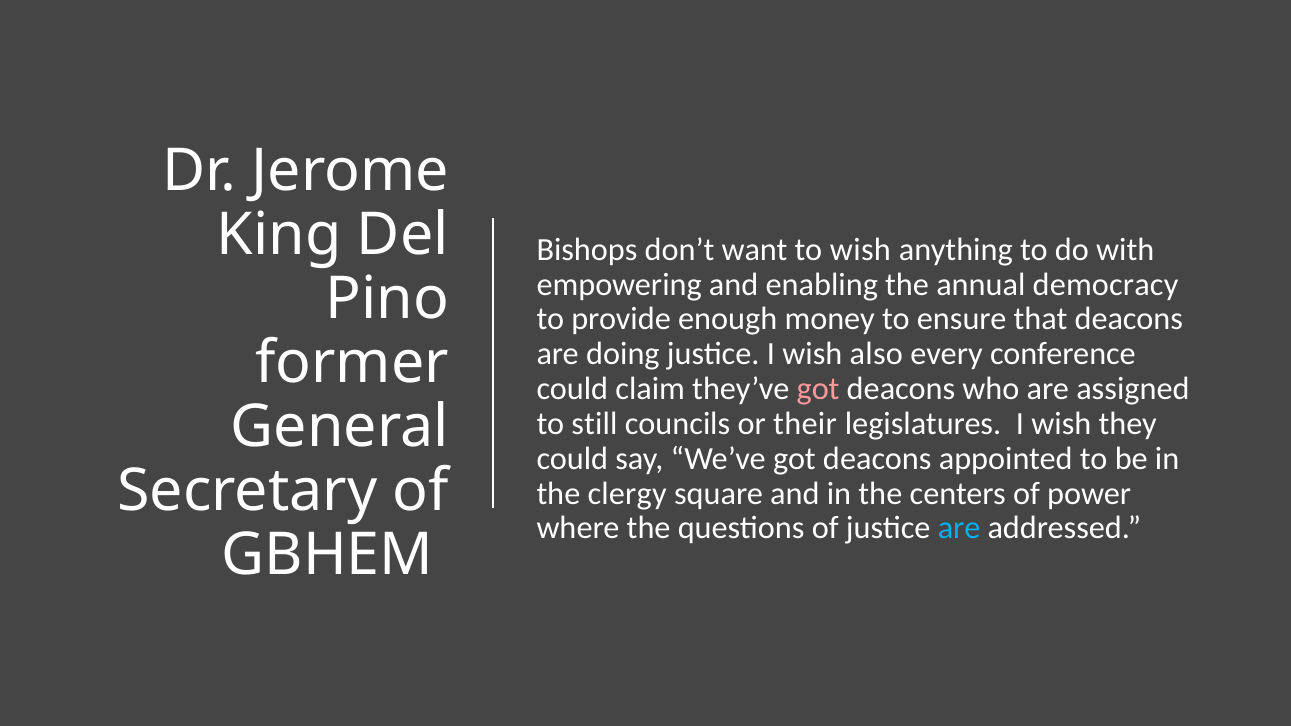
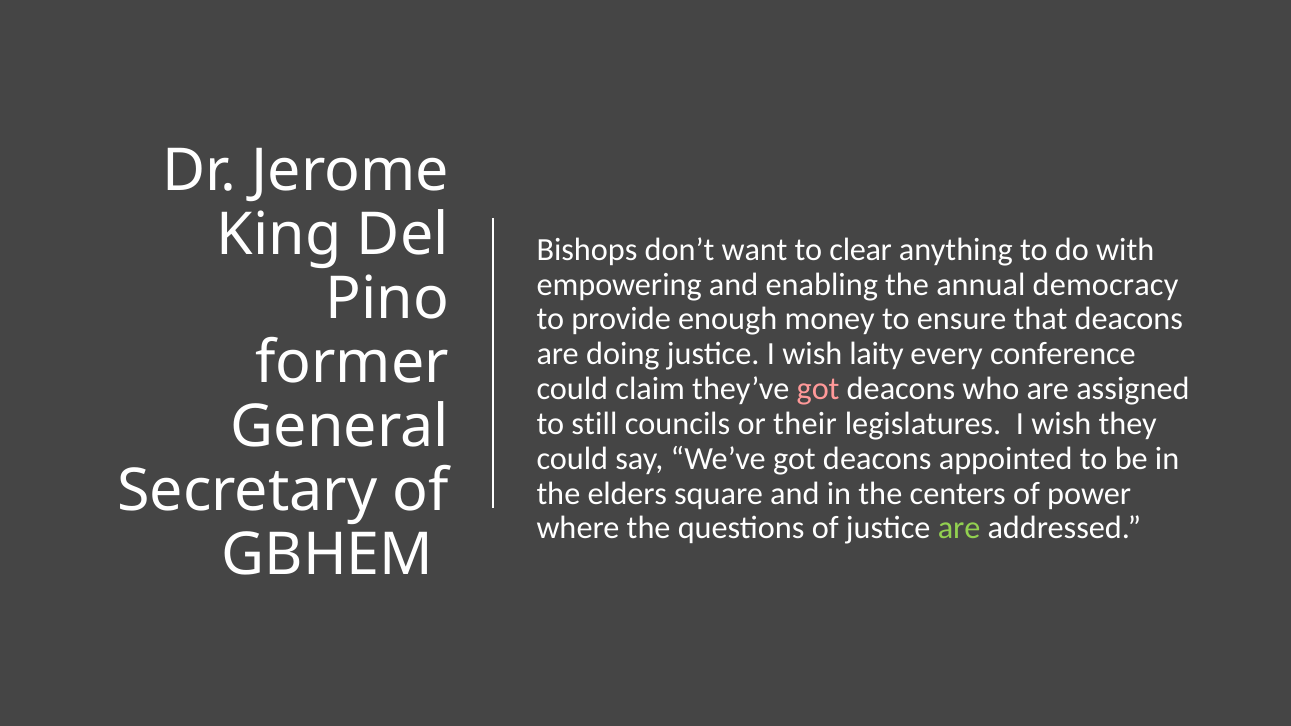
to wish: wish -> clear (861, 250)
also: also -> laity (877, 354)
clergy: clergy -> elders (627, 493)
are colour: light blue -> light green (959, 528)
